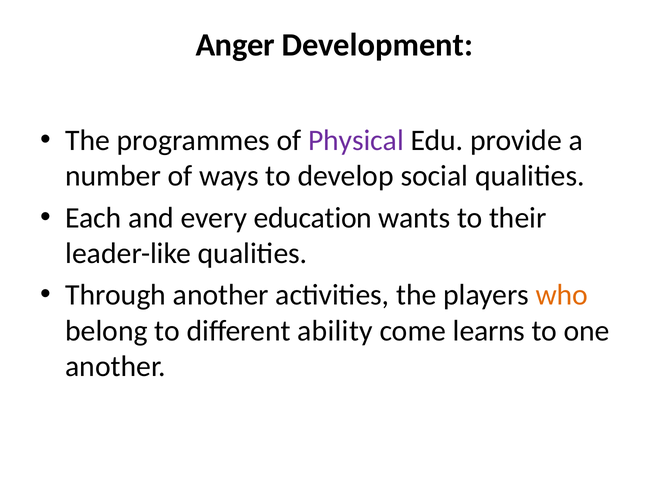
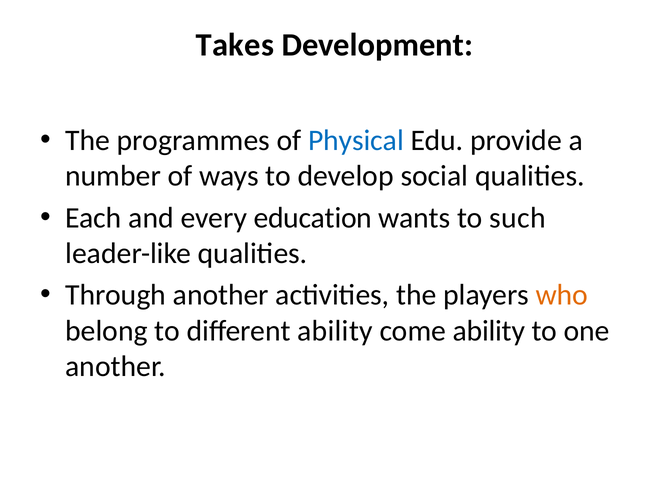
Anger: Anger -> Takes (235, 45)
Physical colour: purple -> blue (356, 140)
their: their -> such (518, 218)
come learns: learns -> ability (489, 331)
